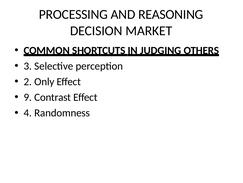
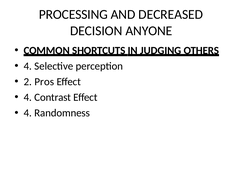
REASONING: REASONING -> DECREASED (171, 14)
MARKET: MARKET -> ANYONE (149, 31)
3: 3 -> 4 (28, 66)
Only: Only -> Pros (44, 81)
9: 9 -> 4 (28, 97)
